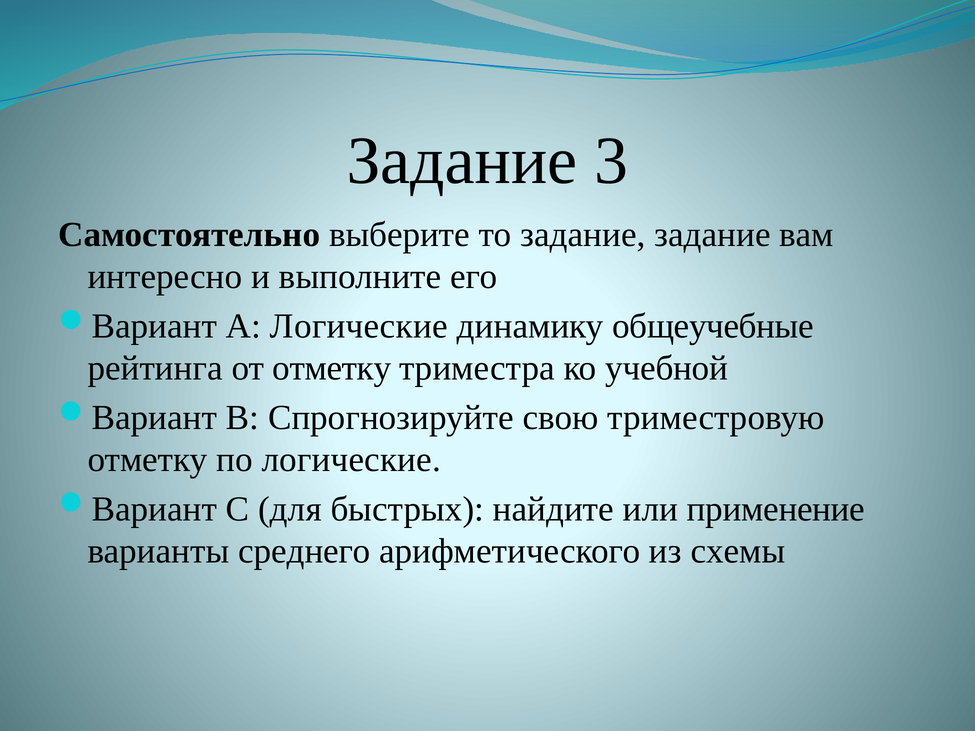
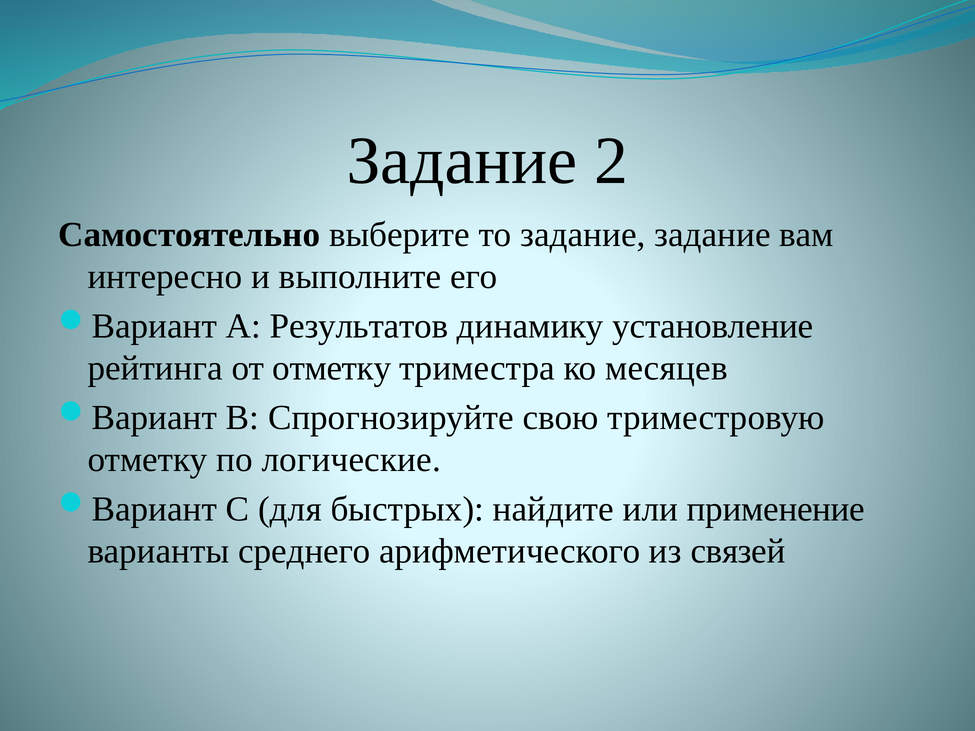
3: 3 -> 2 (611, 161)
А Логические: Логические -> Результатов (359, 326)
общеучебные: общеучебные -> установление (713, 326)
учебной: учебной -> месяцев (667, 368)
схемы: схемы -> связей (738, 551)
